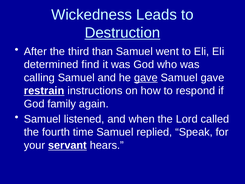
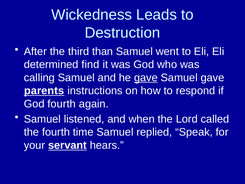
Destruction underline: present -> none (122, 33)
restrain: restrain -> parents (44, 91)
God family: family -> fourth (62, 104)
